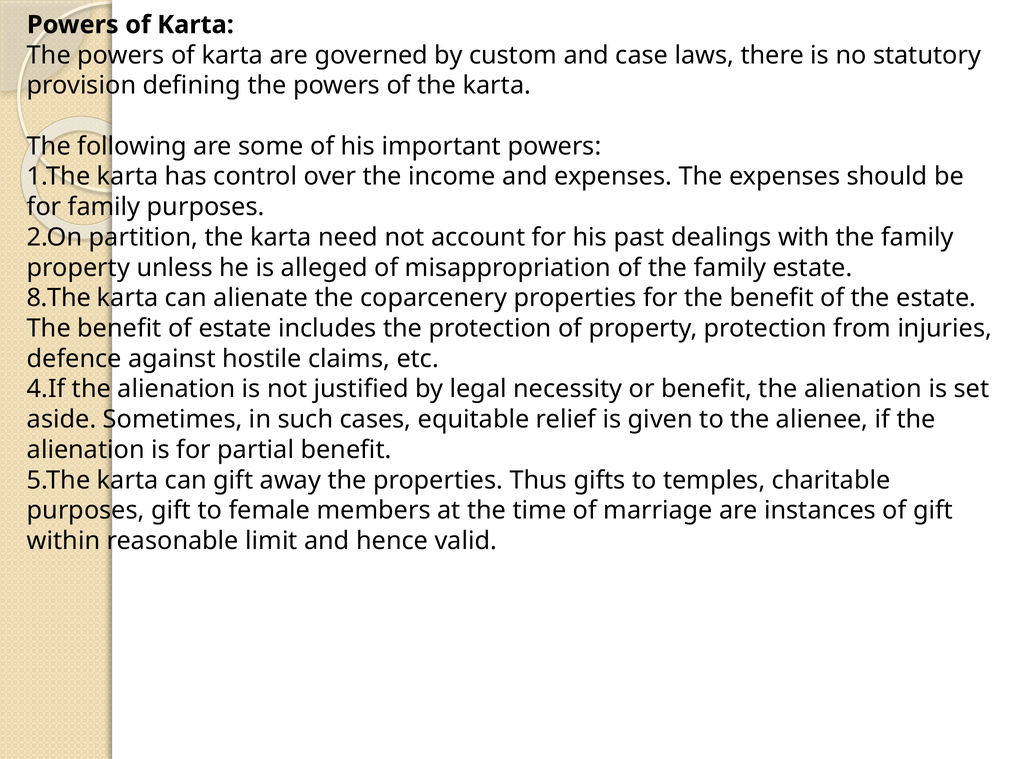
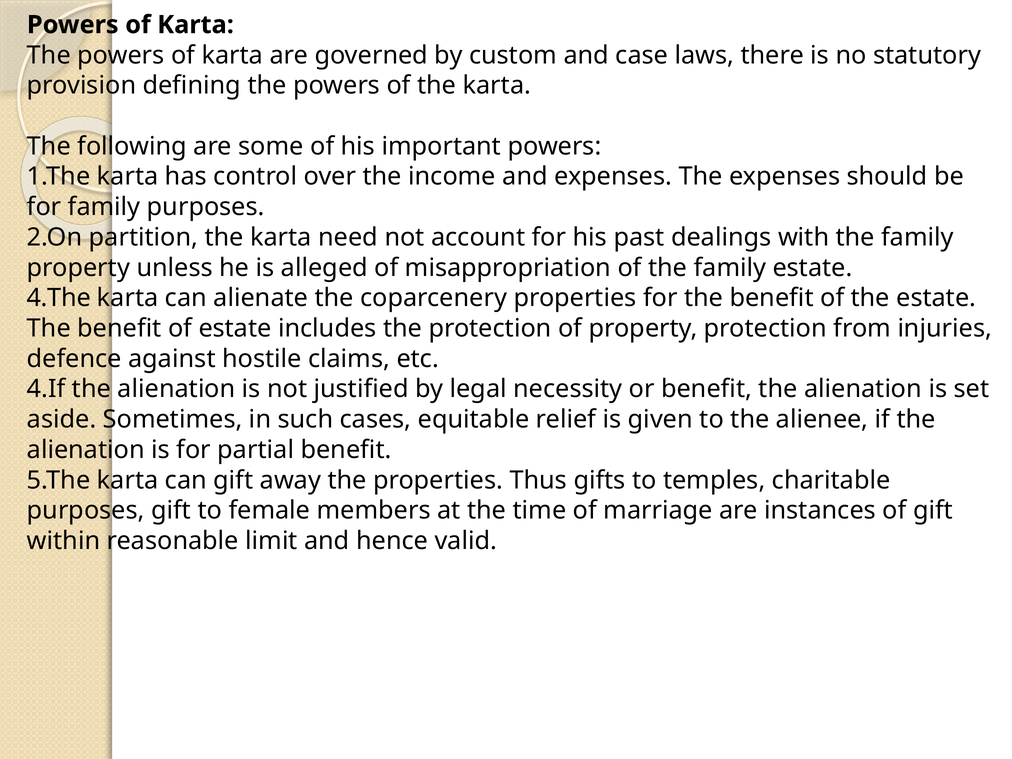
8.The: 8.The -> 4.The (59, 298)
